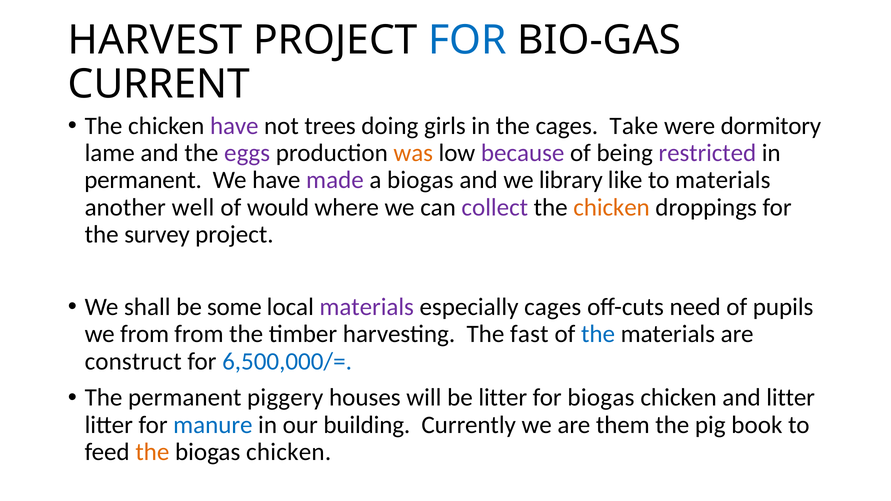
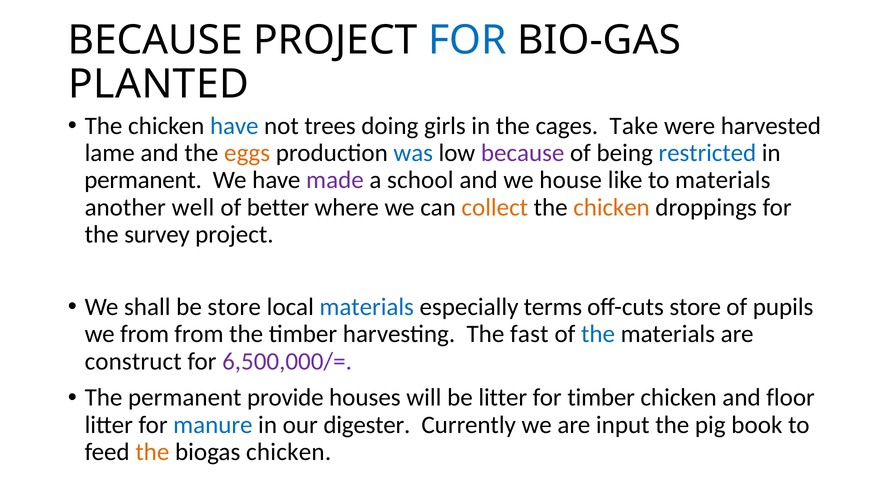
HARVEST: HARVEST -> BECAUSE (155, 40)
CURRENT: CURRENT -> PLANTED (159, 84)
have colour: purple -> blue (234, 126)
dormitory: dormitory -> harvested (771, 126)
eggs colour: purple -> orange (247, 153)
was colour: orange -> blue (413, 153)
restricted colour: purple -> blue (707, 153)
a biogas: biogas -> school (420, 180)
library: library -> house (571, 180)
would: would -> better (278, 207)
collect colour: purple -> orange (495, 207)
be some: some -> store (234, 307)
materials colour: purple -> blue (367, 307)
especially cages: cages -> terms (553, 307)
off-cuts need: need -> store (695, 307)
6,500,000/= colour: blue -> purple (287, 361)
piggery: piggery -> provide (285, 398)
for biogas: biogas -> timber (601, 398)
and litter: litter -> floor (791, 398)
building: building -> digester (367, 425)
them: them -> input (623, 425)
